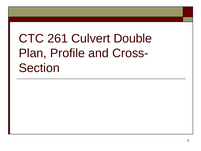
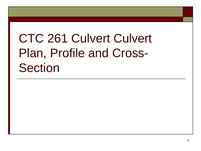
Culvert Double: Double -> Culvert (133, 38)
